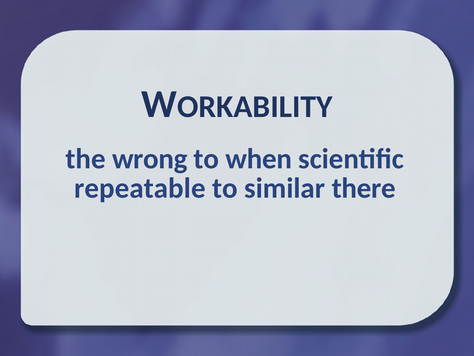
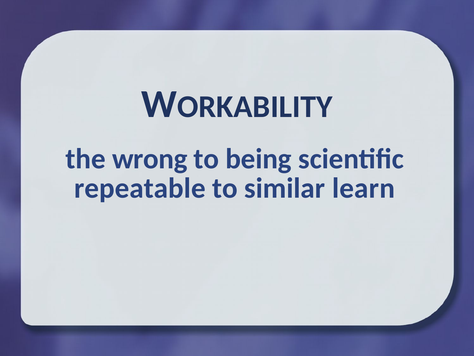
when: when -> being (259, 159)
there: there -> learn (364, 188)
